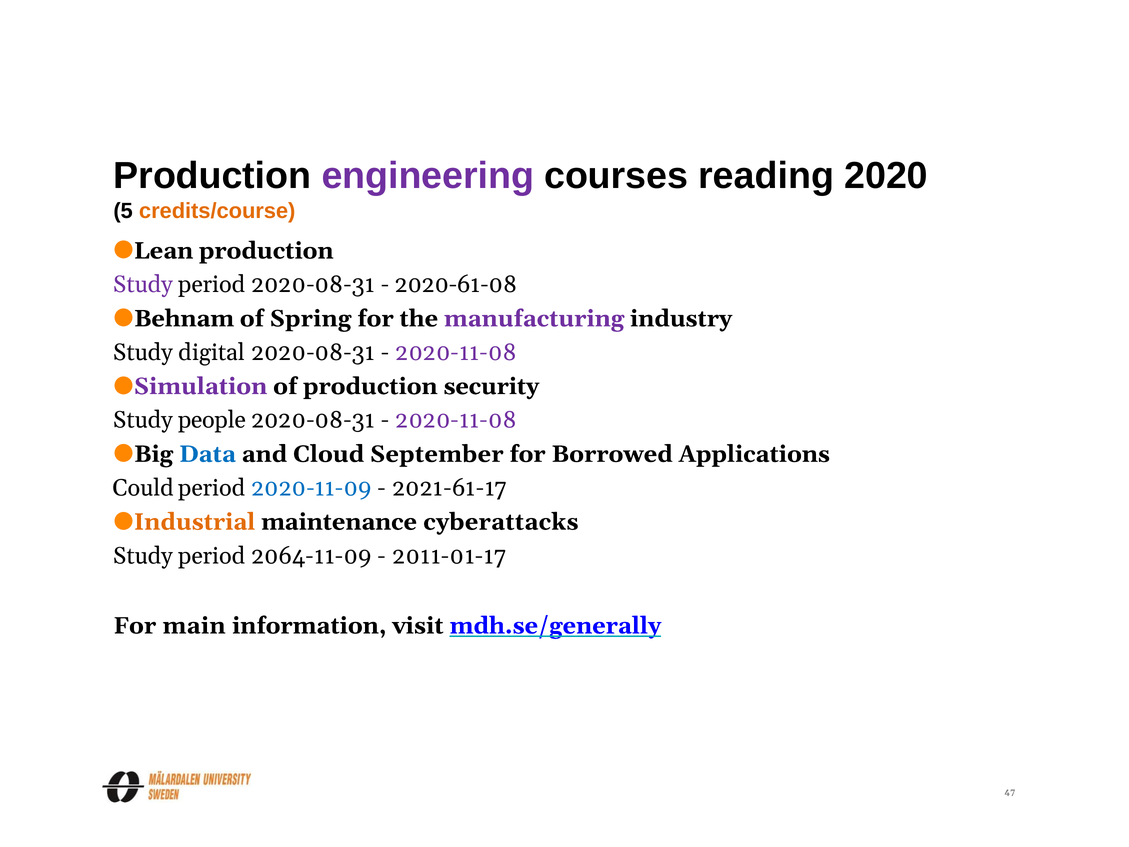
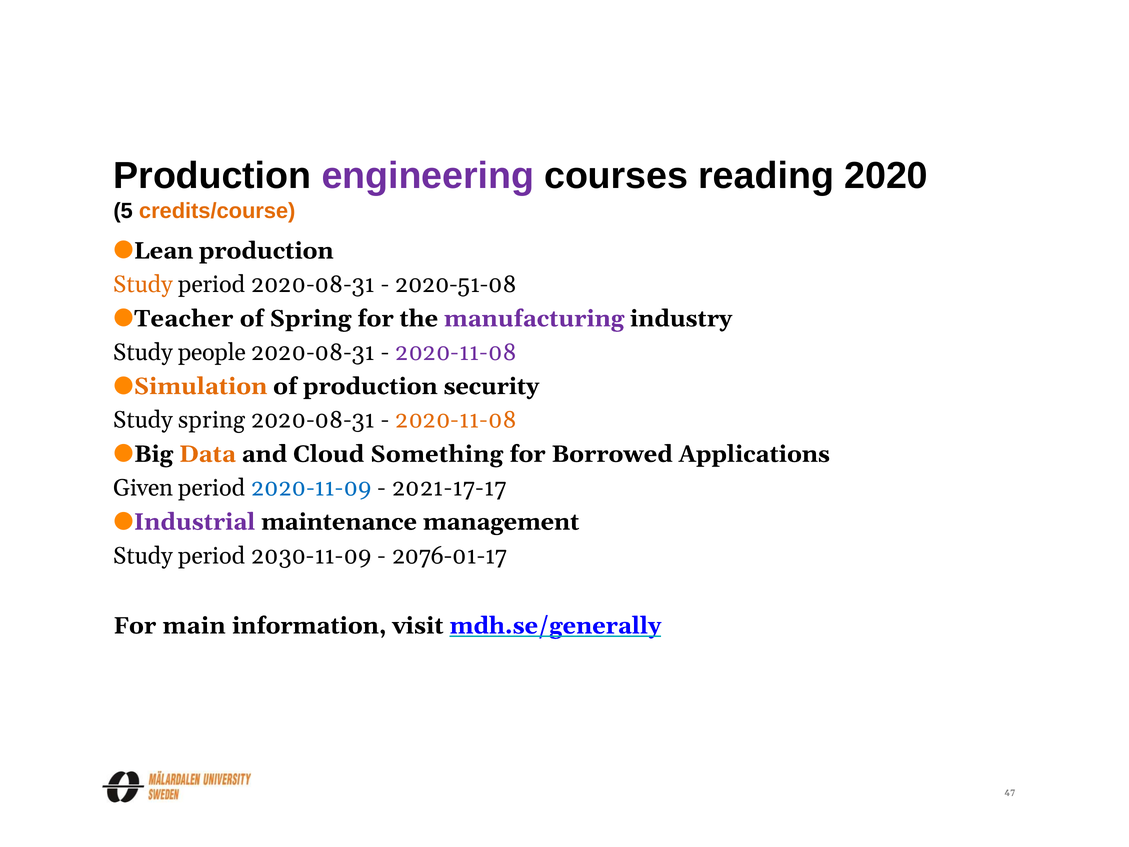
Study colour: purple -> orange (143, 285)
2020-61-08: 2020-61-08 -> 2020-51-08 (456, 285)
Behnam: Behnam -> Teacher (184, 318)
digital: digital -> people (212, 352)
Simulation colour: purple -> orange (201, 386)
Study people: people -> spring (212, 420)
2020-11-08 colour: purple -> orange (456, 420)
Data colour: blue -> orange (207, 454)
September: September -> Something (437, 454)
Could: Could -> Given (143, 488)
2021-61-17: 2021-61-17 -> 2021-17-17 (449, 488)
Industrial colour: orange -> purple (195, 522)
cyberattacks: cyberattacks -> management (501, 522)
2064-11-09: 2064-11-09 -> 2030-11-09 (311, 556)
2011-01-17: 2011-01-17 -> 2076-01-17 (449, 556)
